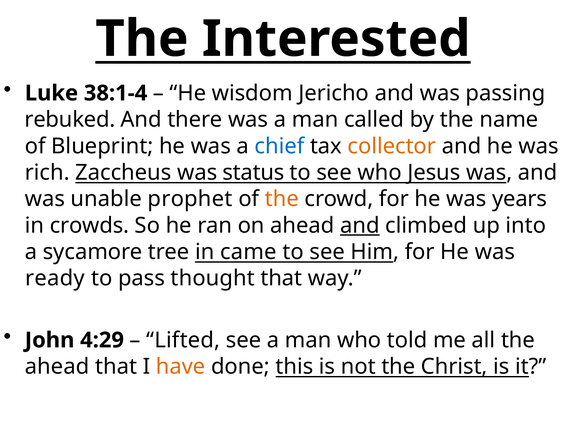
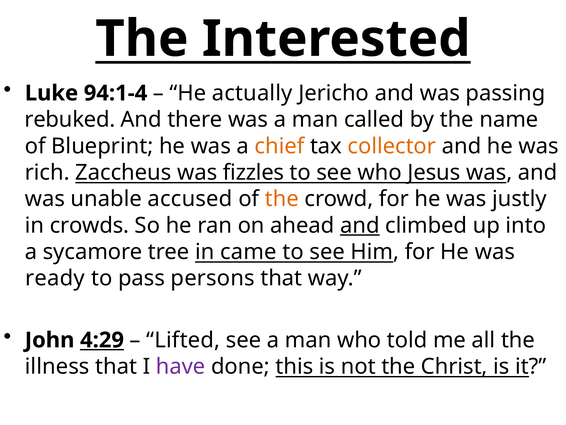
38:1-4: 38:1-4 -> 94:1-4 (116, 93)
wisdom: wisdom -> actually (252, 93)
chief colour: blue -> orange (279, 146)
status: status -> fizzles (254, 172)
prophet: prophet -> accused (190, 199)
years: years -> justly (519, 199)
thought: thought -> persons (213, 278)
4:29 underline: none -> present (102, 340)
ahead: ahead -> illness (57, 366)
have colour: orange -> purple (181, 366)
